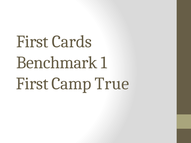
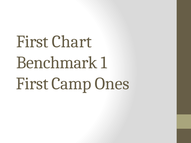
Cards: Cards -> Chart (72, 42)
True: True -> Ones (112, 84)
